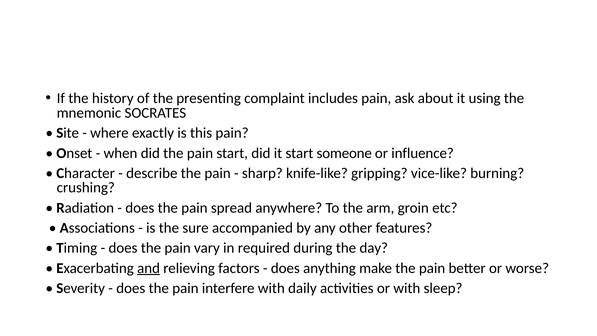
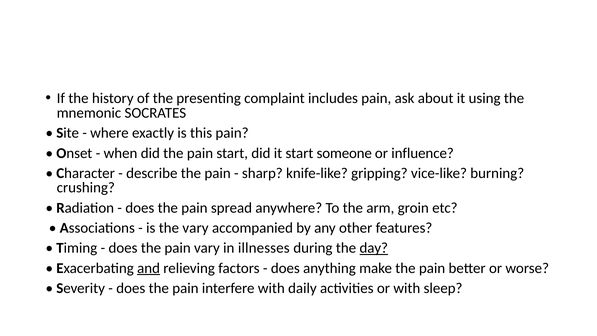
the sure: sure -> vary (195, 228)
required: required -> illnesses (264, 248)
day underline: none -> present (374, 248)
